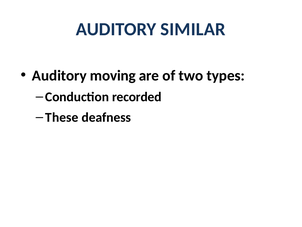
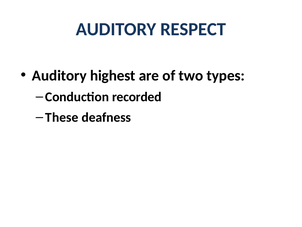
SIMILAR: SIMILAR -> RESPECT (193, 29)
moving: moving -> highest (113, 75)
